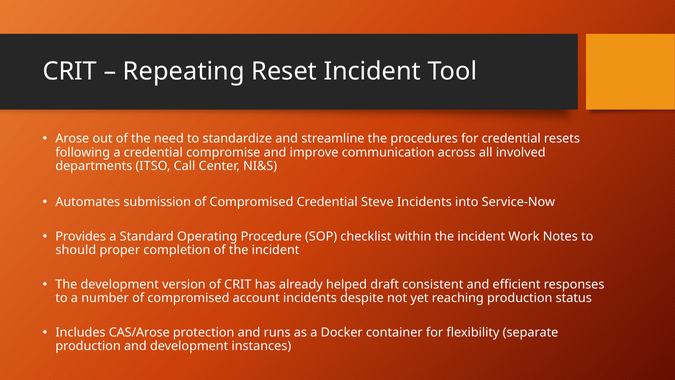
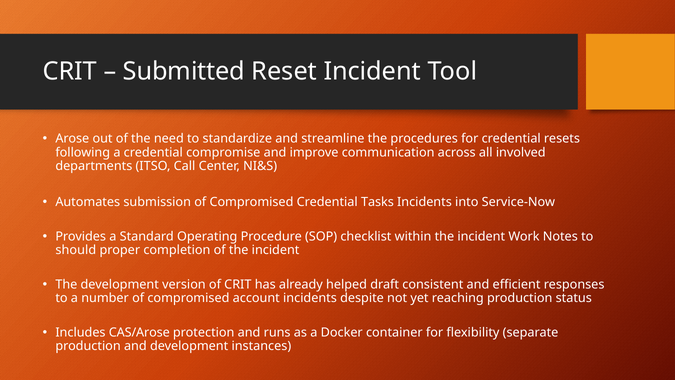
Repeating: Repeating -> Submitted (184, 71)
Steve: Steve -> Tasks (377, 202)
